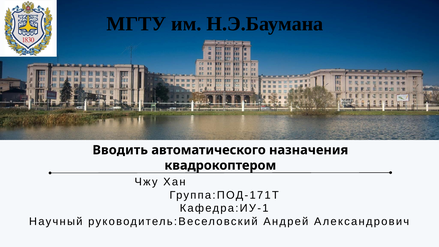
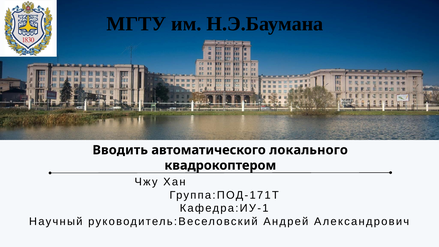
назначения: назначения -> локального (309, 150)
